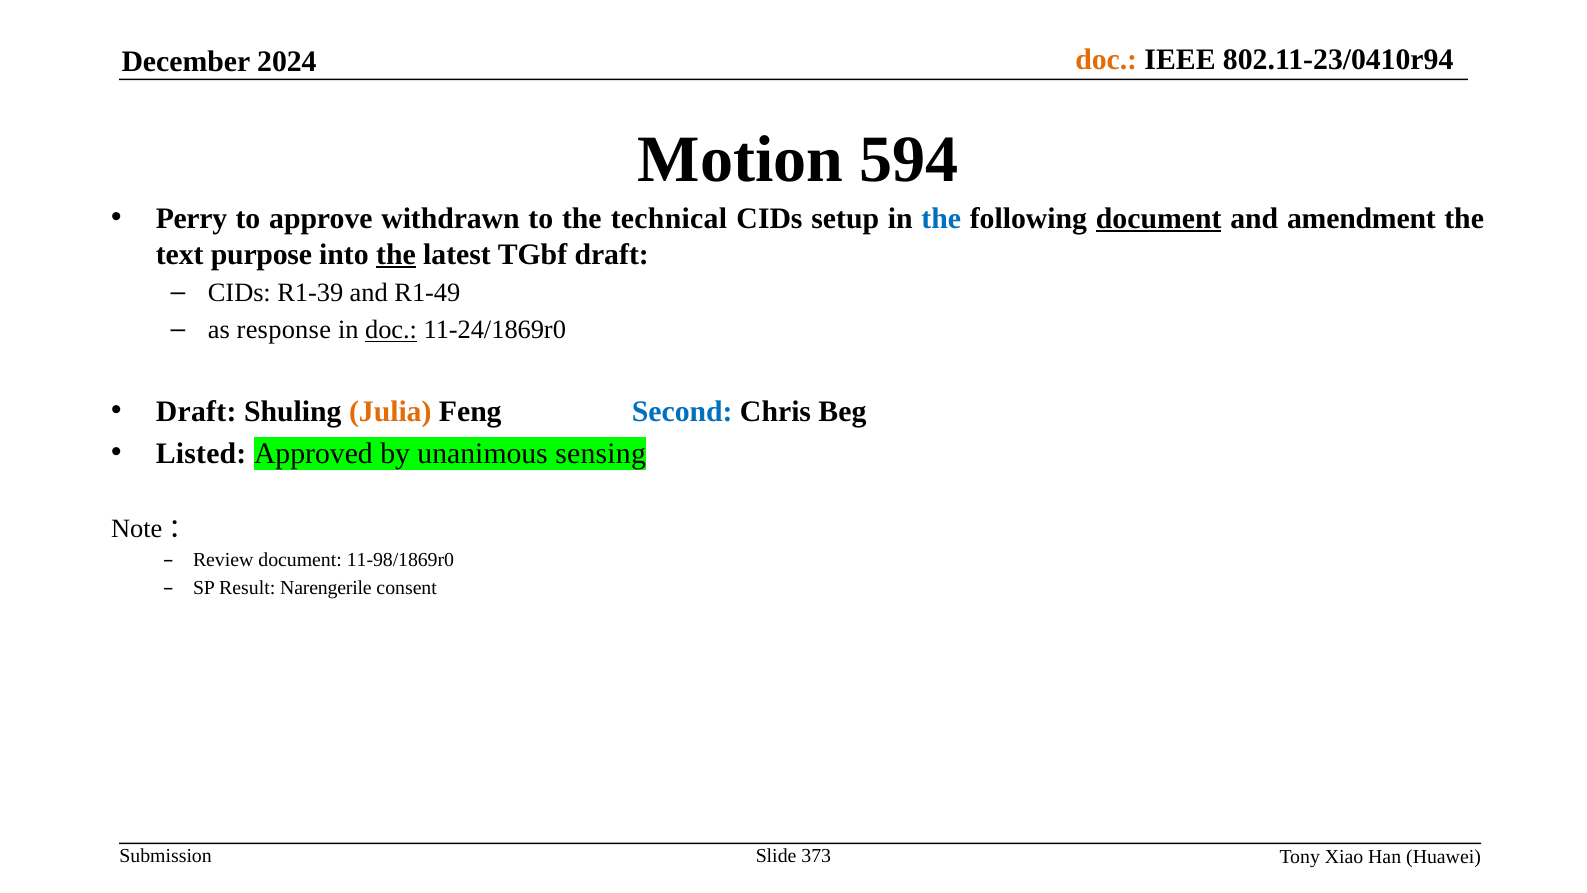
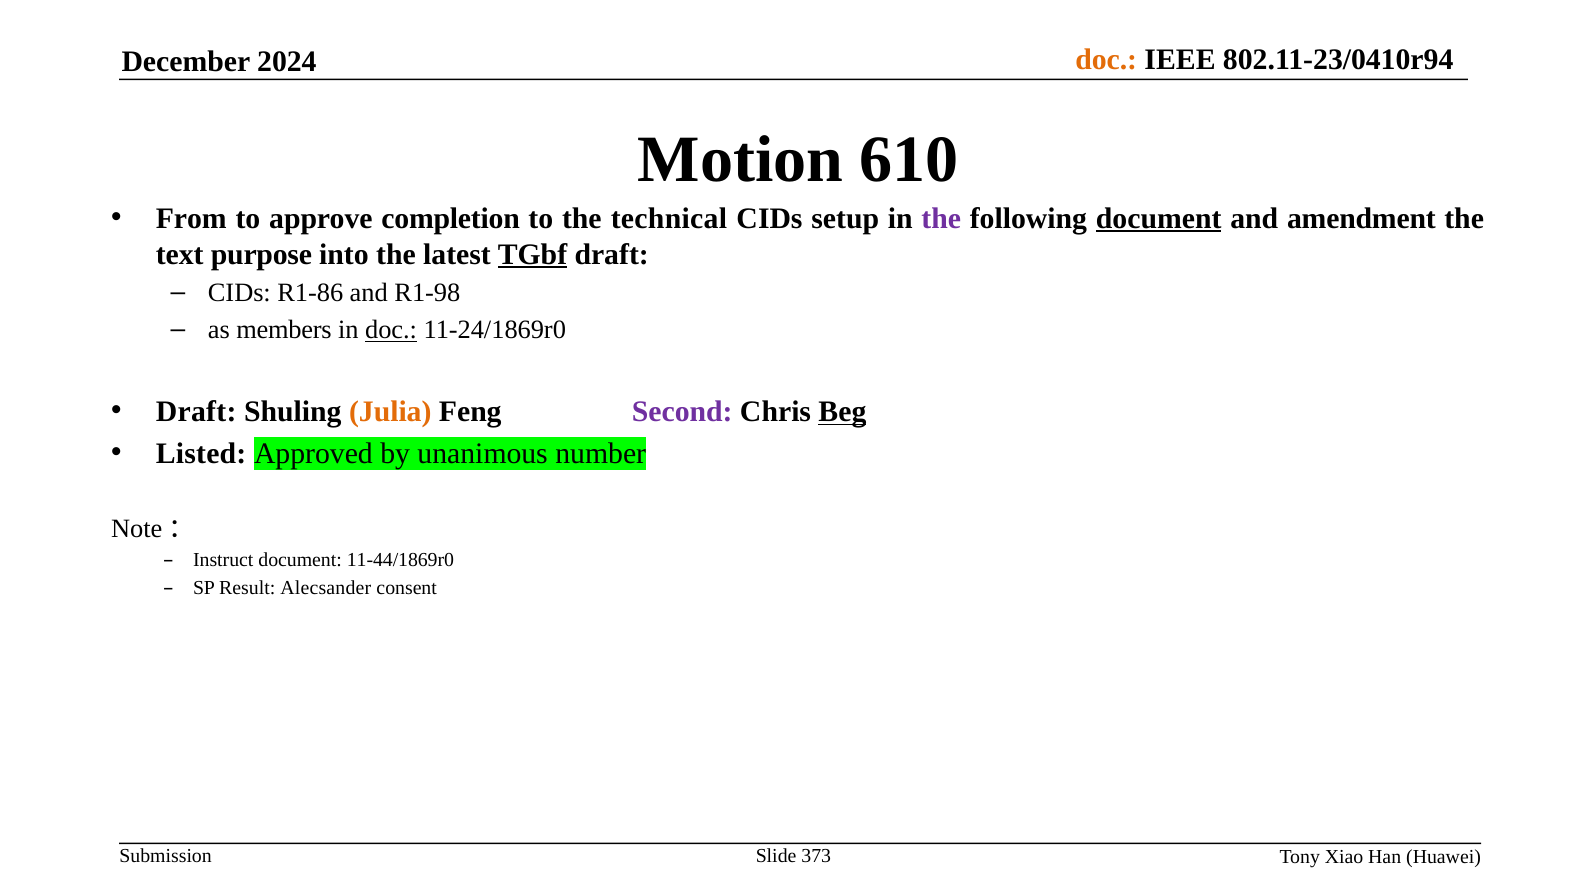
594: 594 -> 610 (909, 159)
Perry: Perry -> From (191, 218)
withdrawn: withdrawn -> completion (451, 218)
the colour: blue -> purple (941, 218)
the underline: present -> none (396, 254)
TGbf underline: none -> present (533, 254)
R1-39: R1-39 -> R1-86 (310, 293)
R1-49: R1-49 -> R1-98 (427, 293)
response: response -> members (284, 330)
Second colour: blue -> purple (682, 411)
Beg underline: none -> present (842, 411)
sensing: sensing -> number (601, 453)
Review: Review -> Instruct (223, 560)
11-98/1869r0: 11-98/1869r0 -> 11-44/1869r0 (400, 560)
Narengerile: Narengerile -> Alecsander (326, 588)
